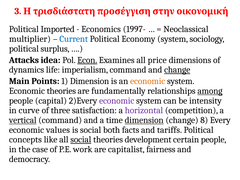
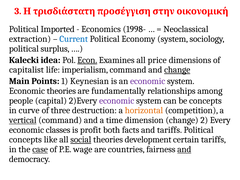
1997-: 1997- -> 1998- (134, 29)
multiplier: multiplier -> extraction (30, 39)
Attacks: Attacks -> Kalecki (24, 60)
dynamics: dynamics -> capitalist (26, 70)
1 Dimension: Dimension -> Keynesian (89, 81)
economic colour: orange -> purple (148, 81)
among underline: present -> none (210, 91)
be intensity: intensity -> concepts (205, 101)
satisfaction: satisfaction -> destruction (94, 110)
horizontal colour: purple -> orange (144, 110)
dimension underline: present -> none (144, 120)
8: 8 -> 2 (204, 120)
values: values -> classes (58, 130)
is social: social -> profit (91, 130)
certain people: people -> tariffs (213, 140)
case underline: none -> present (40, 149)
work: work -> wage (83, 149)
capitalist: capitalist -> countries (126, 149)
and underline: none -> present (184, 149)
